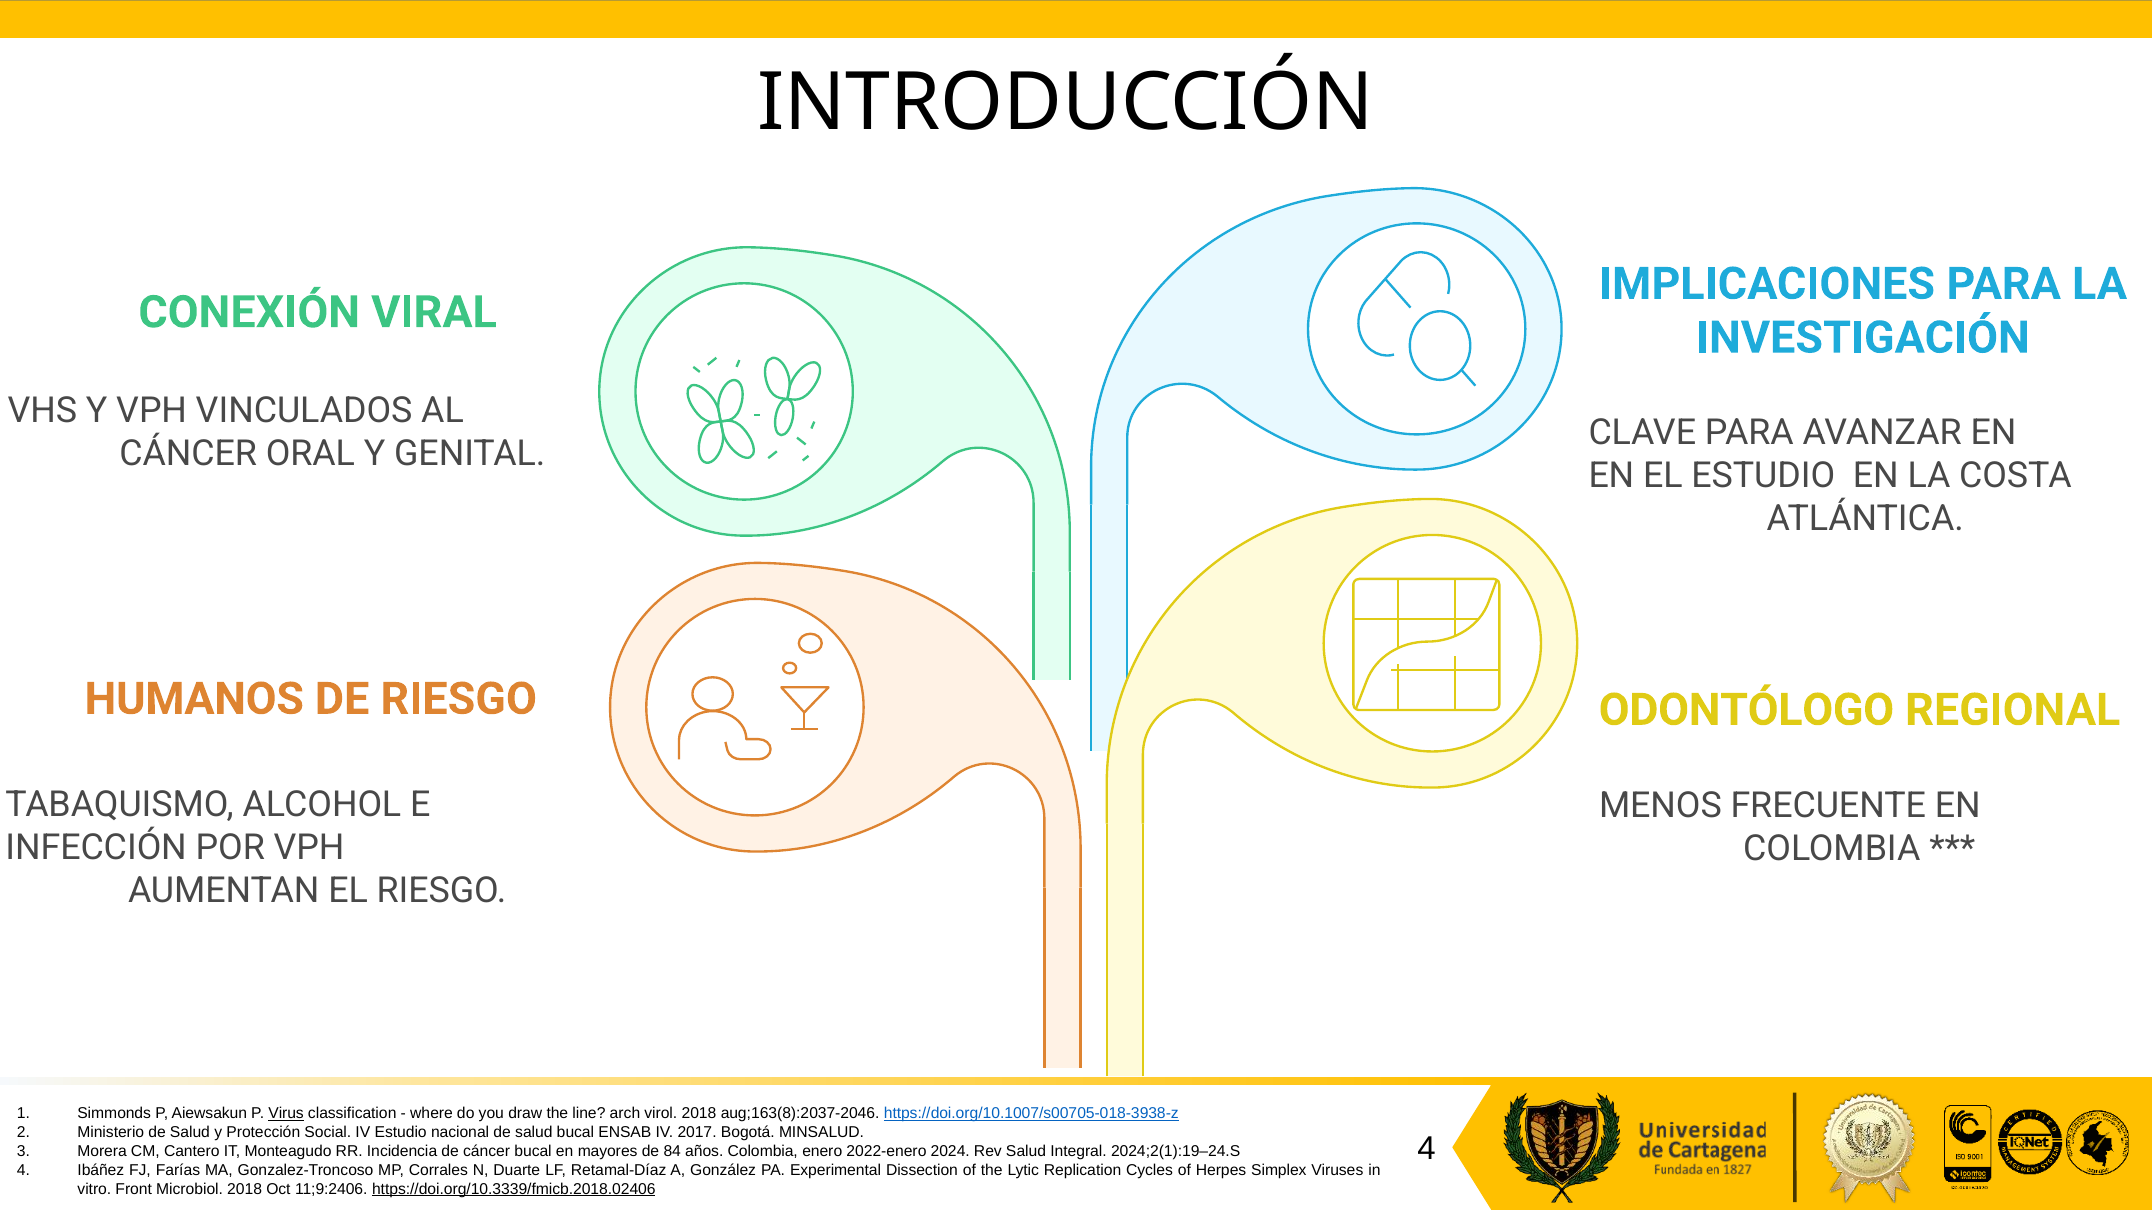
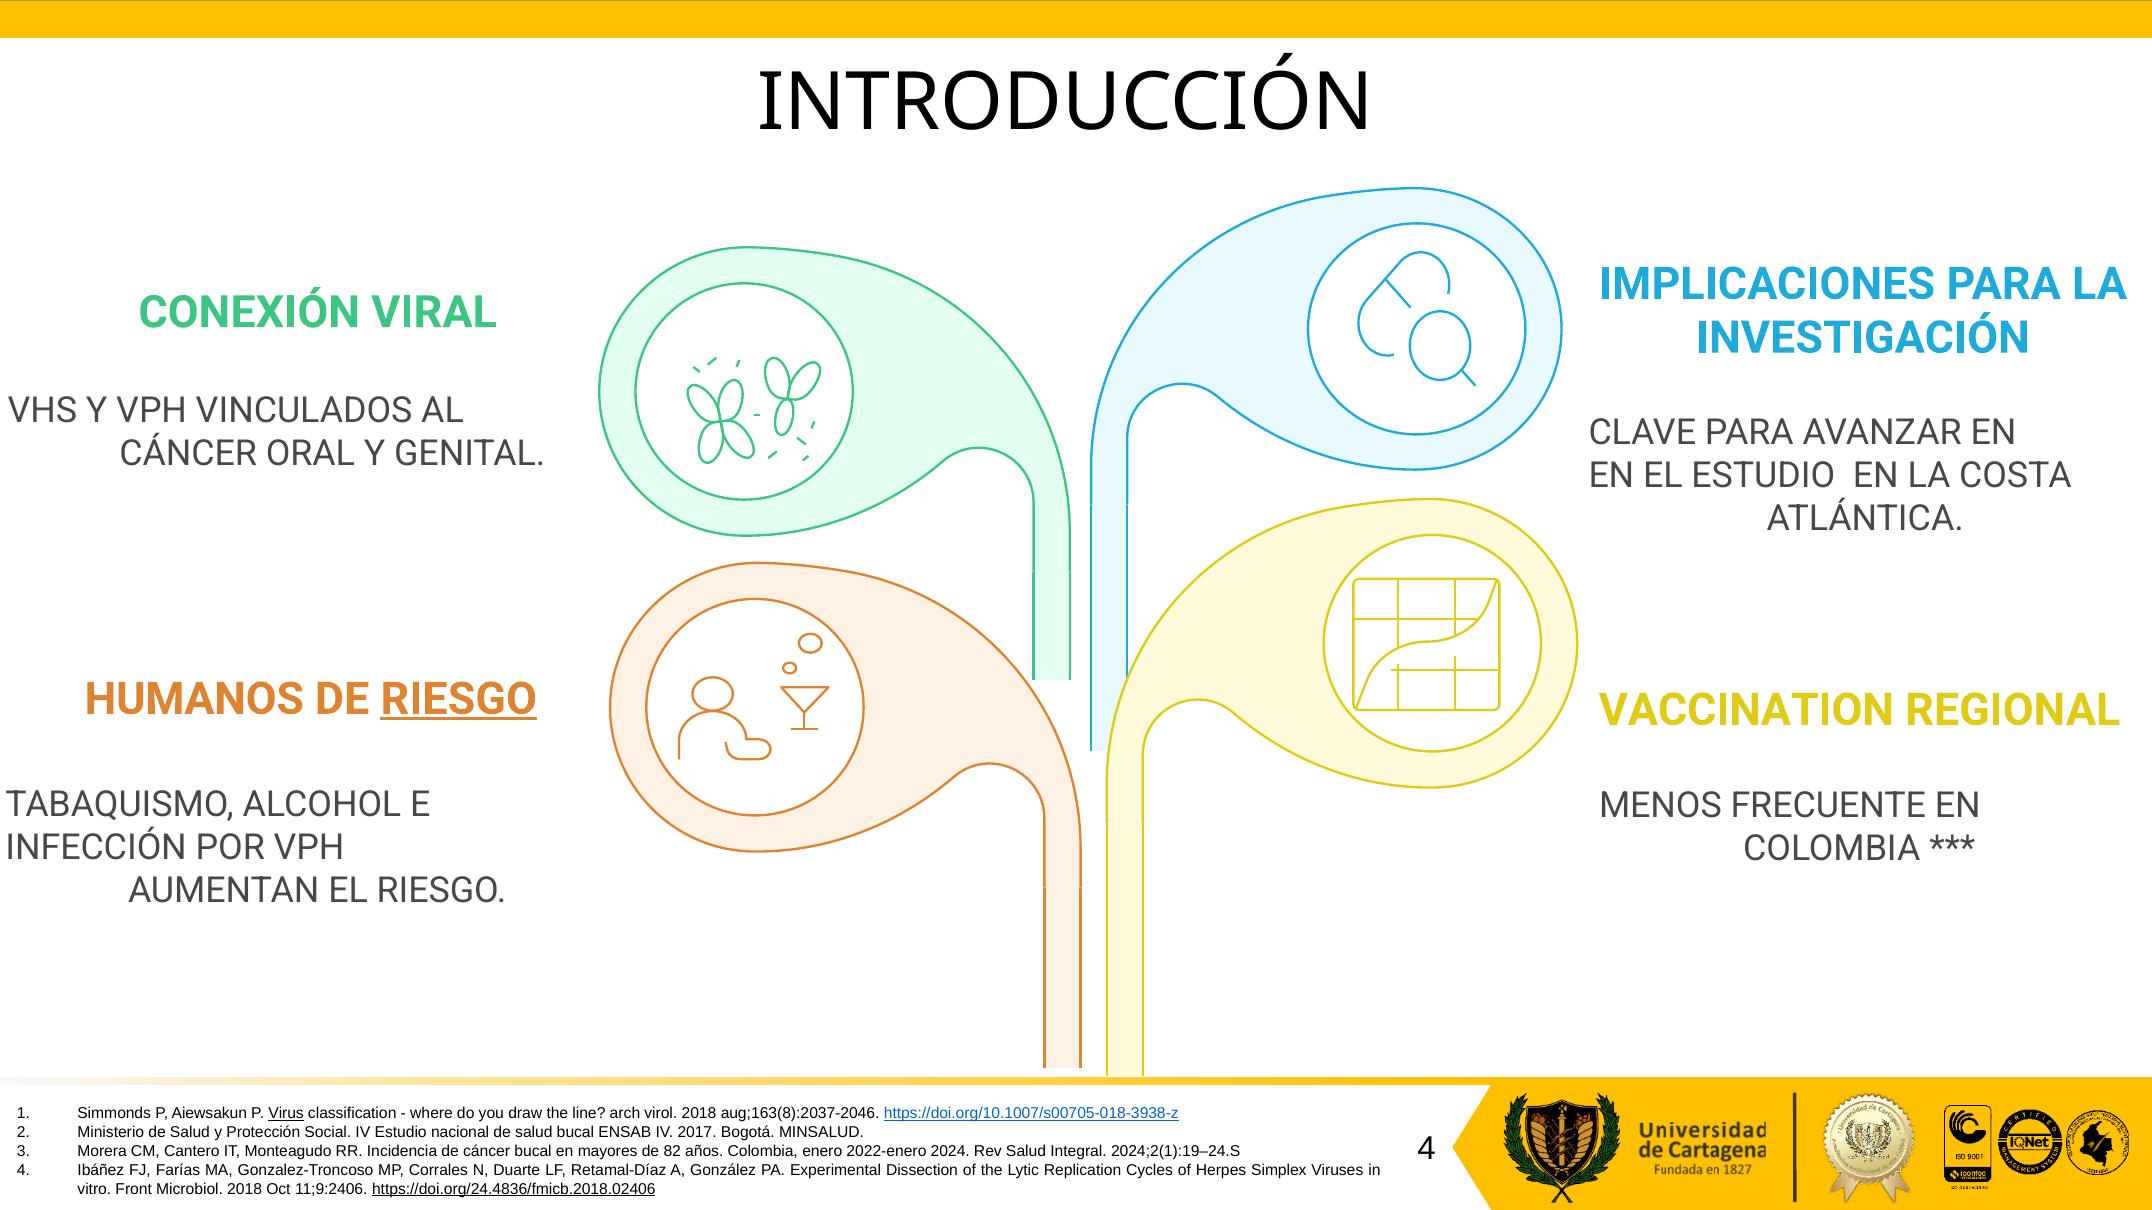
RIESGO underline: none -> present (459, 699)
ODONTÓLOGO: ODONTÓLOGO -> VACCINATION (1746, 710)
84: 84 -> 82 (672, 1152)
https://doi.org/10.3339/fmicb.2018.02406: https://doi.org/10.3339/fmicb.2018.02406 -> https://doi.org/24.4836/fmicb.2018.02406 (514, 1189)
